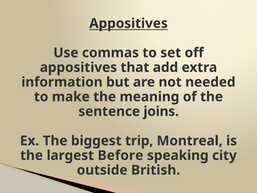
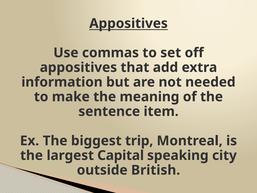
joins: joins -> item (161, 111)
Before: Before -> Capital (121, 155)
